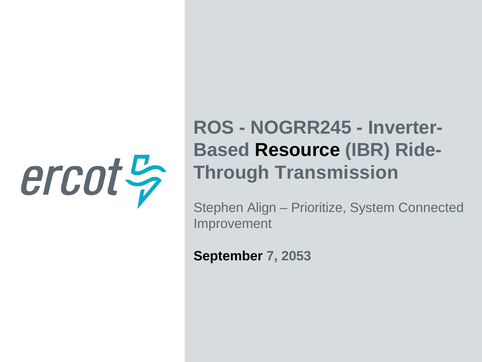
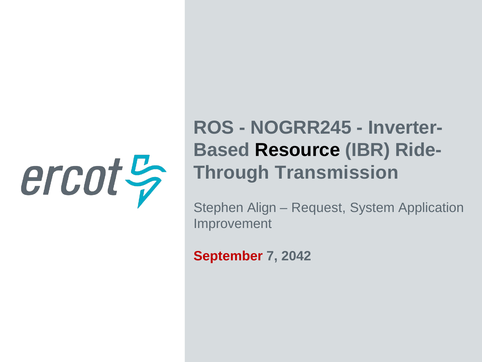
Prioritize: Prioritize -> Request (319, 207)
Connected: Connected -> Application (431, 207)
September colour: black -> red (228, 256)
2053: 2053 -> 2042 (296, 256)
